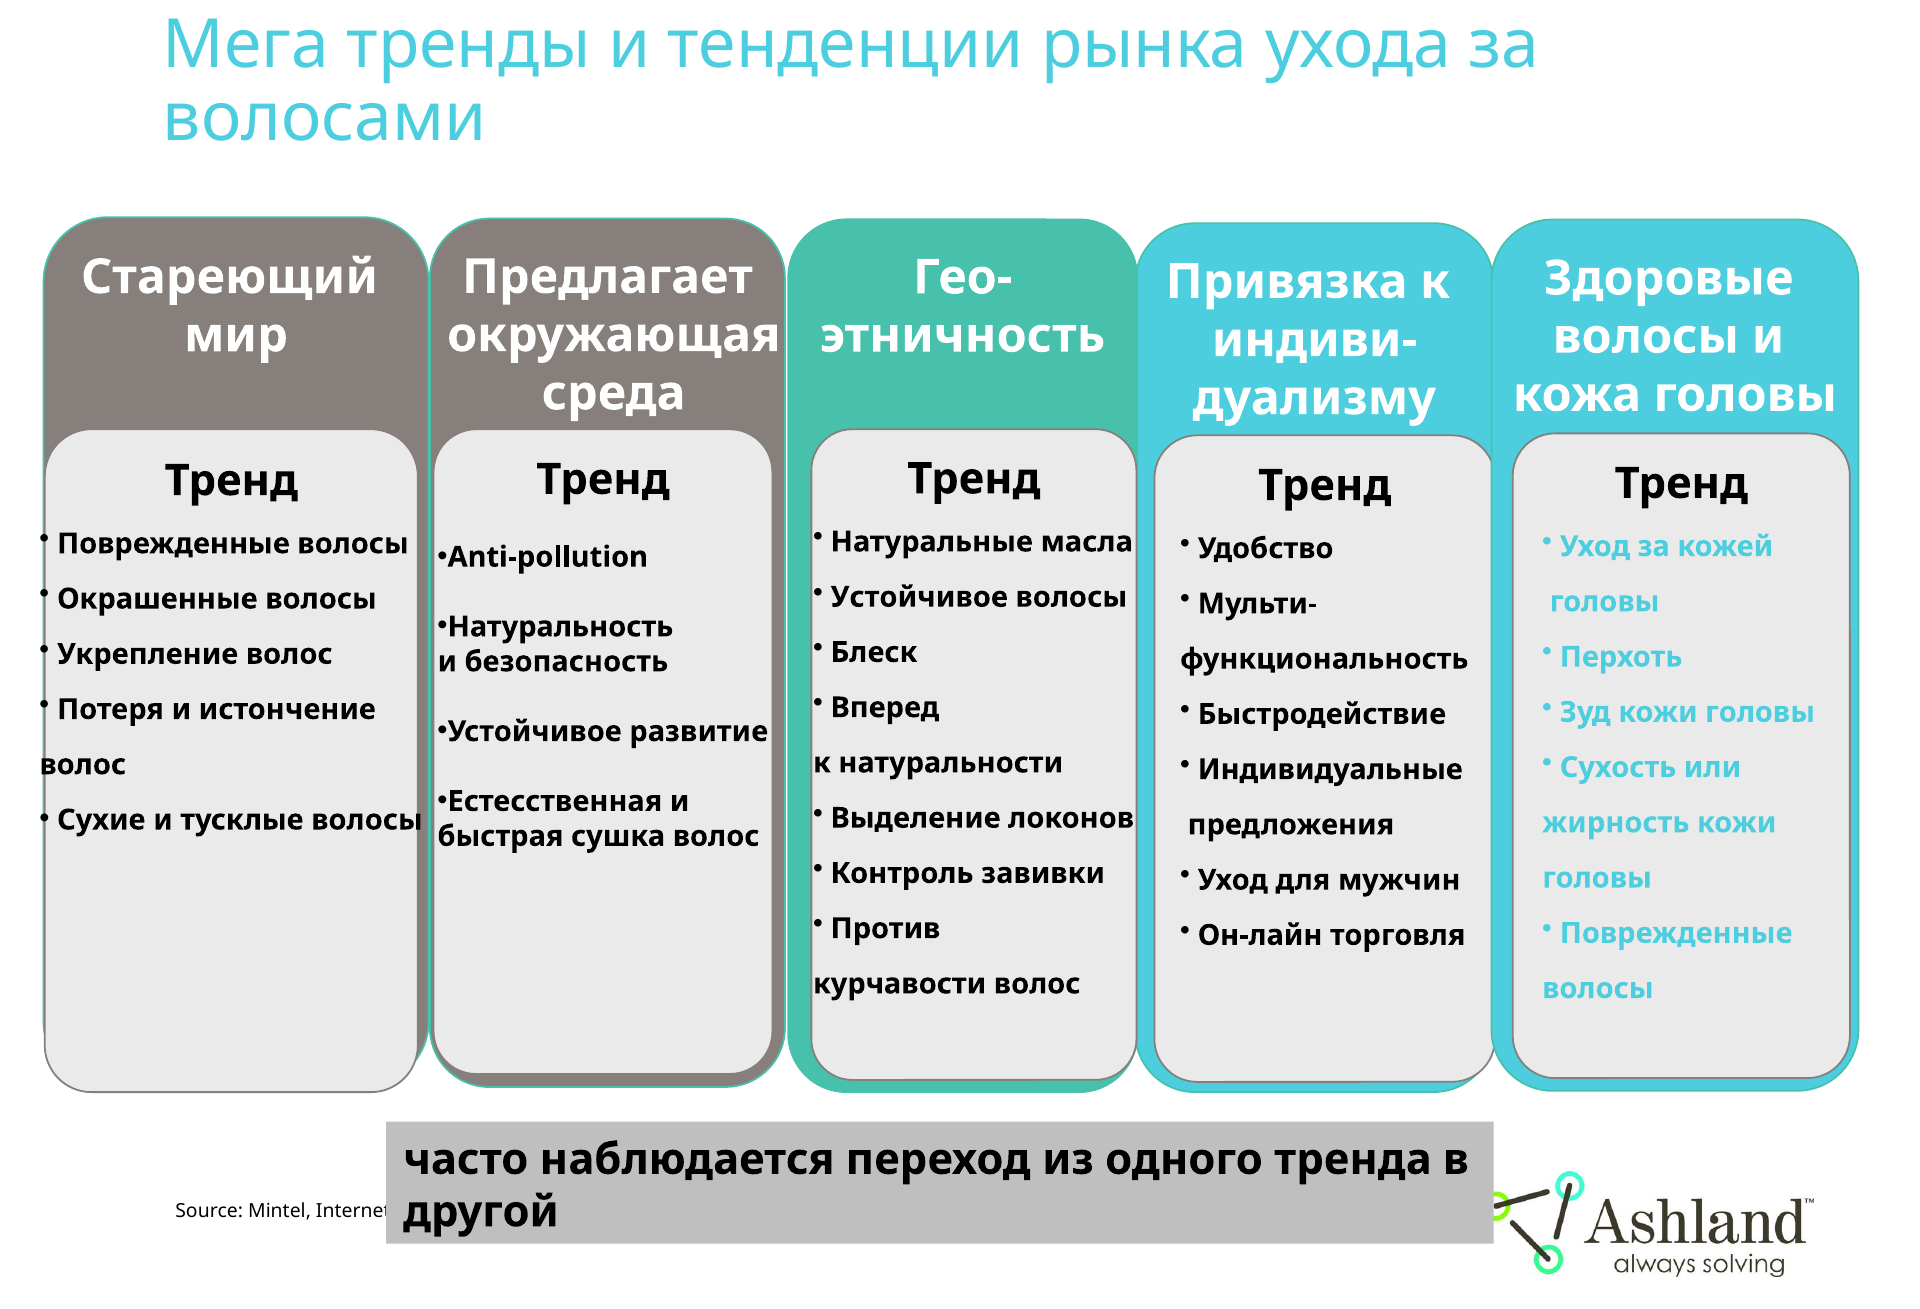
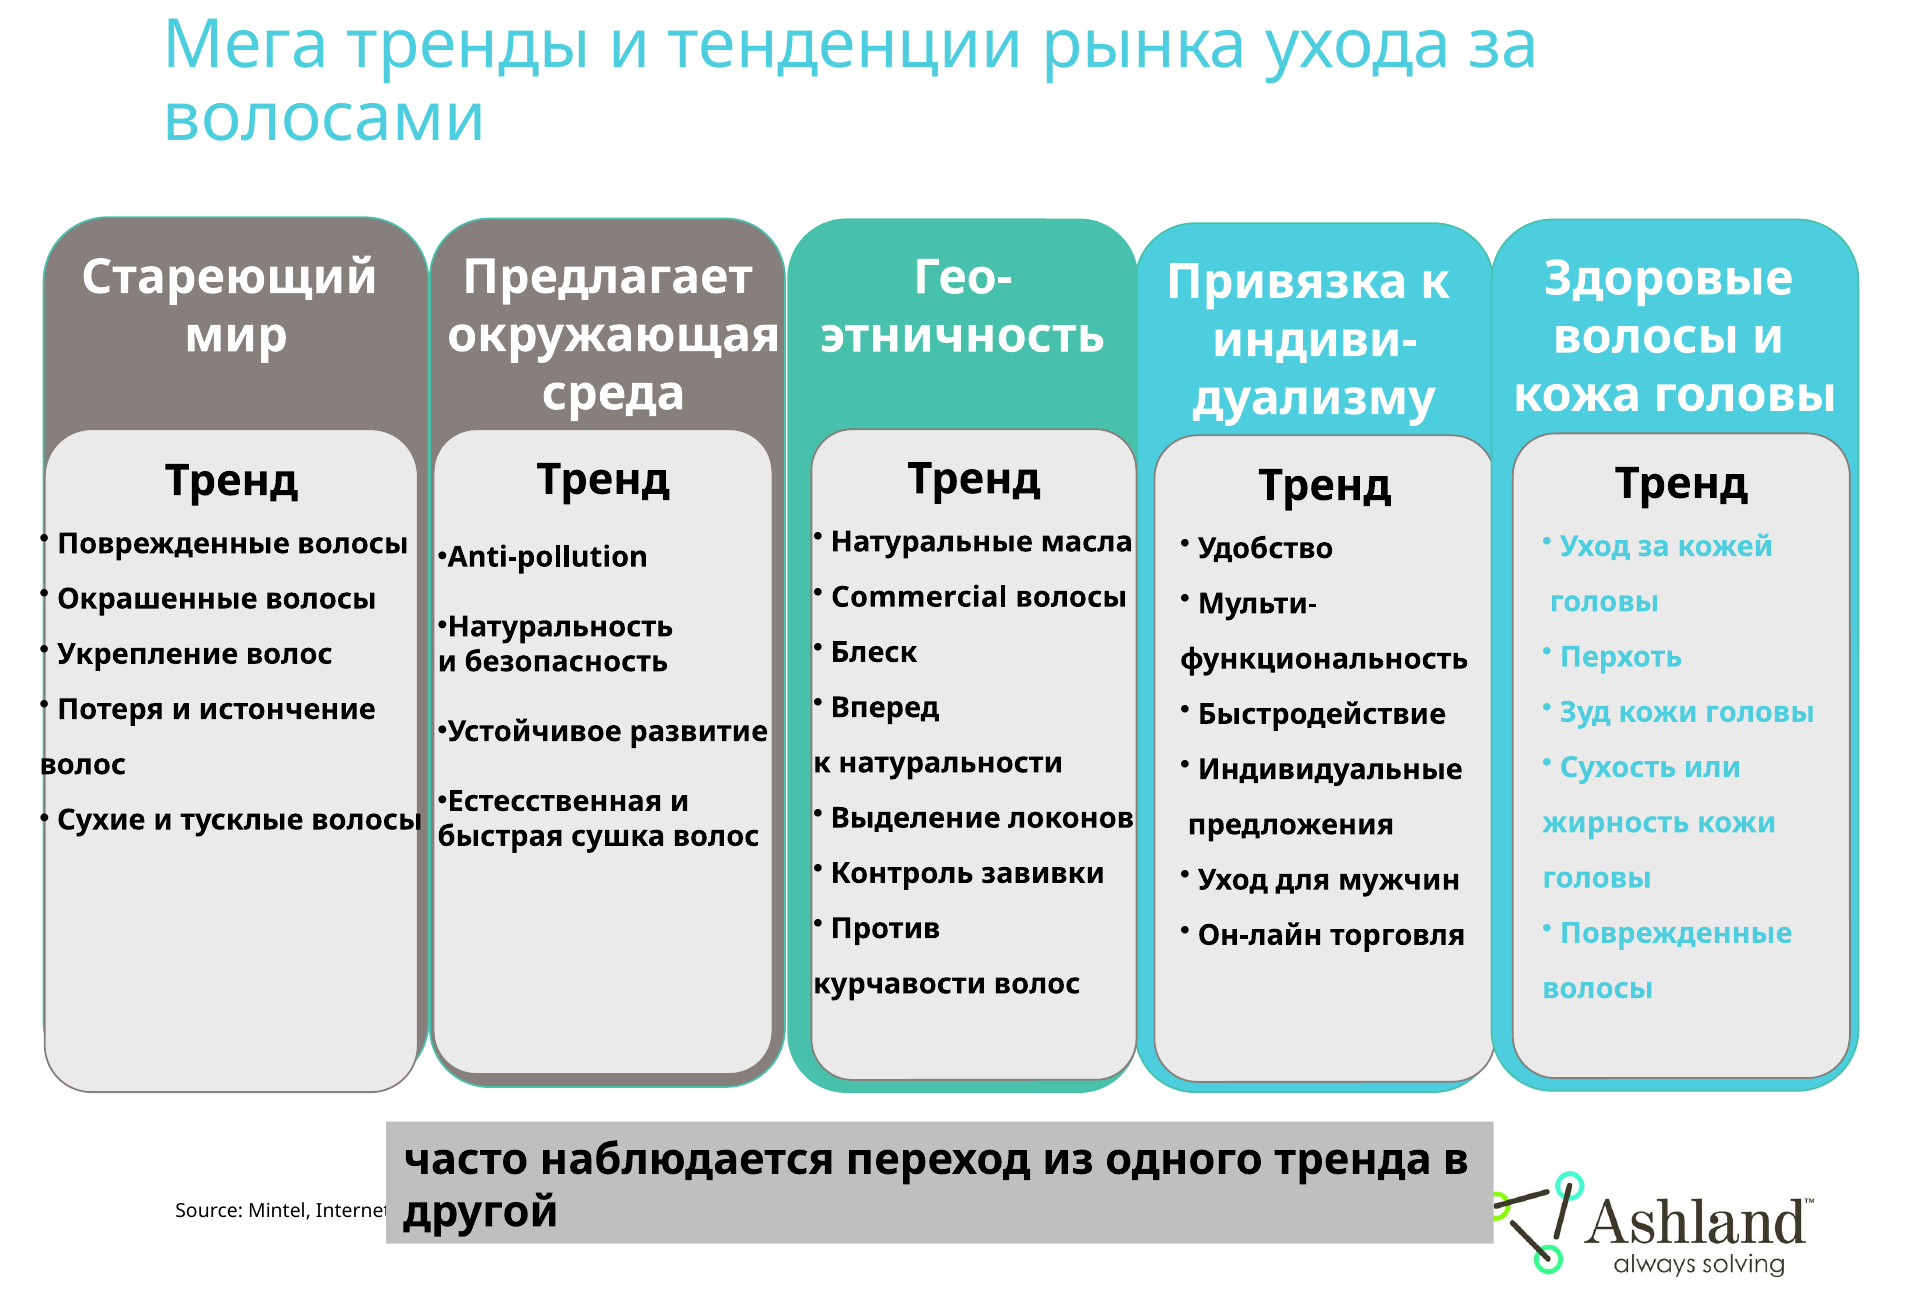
Устойчивое: Устойчивое -> Commercial (919, 597)
